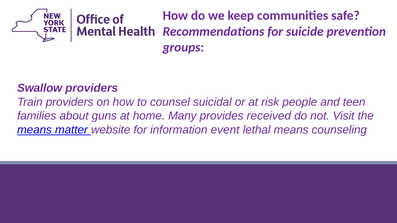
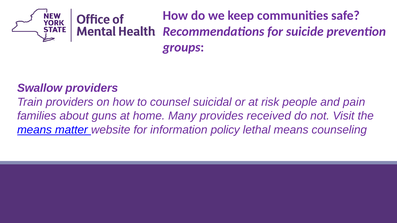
teen: teen -> pain (354, 102)
event: event -> policy (225, 130)
